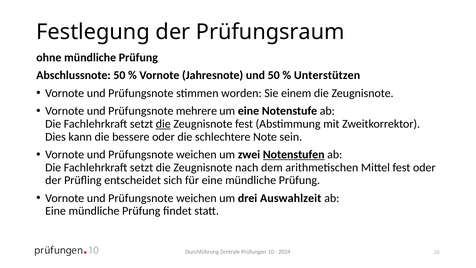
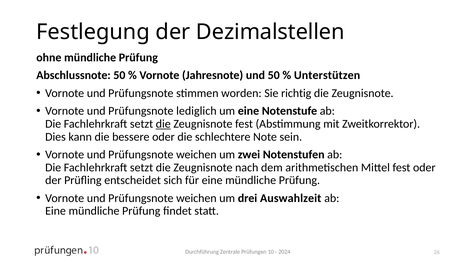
Prüfungsraum: Prüfungsraum -> Dezimalstellen (270, 32)
einem: einem -> richtig (296, 93)
mehrere: mehrere -> lediglich (196, 111)
Notenstufen underline: present -> none (294, 154)
